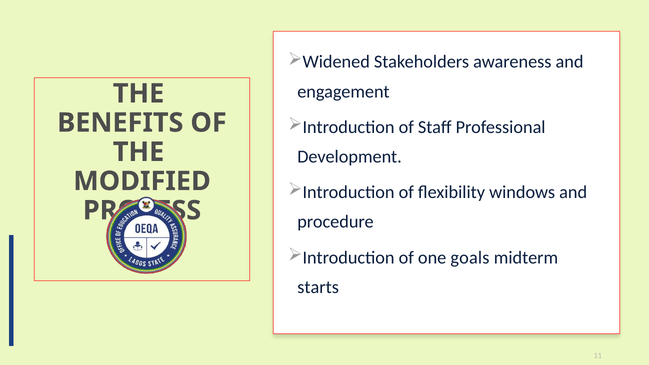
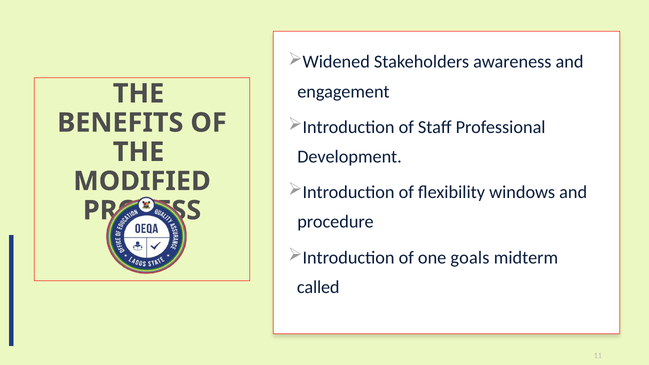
starts: starts -> called (318, 287)
